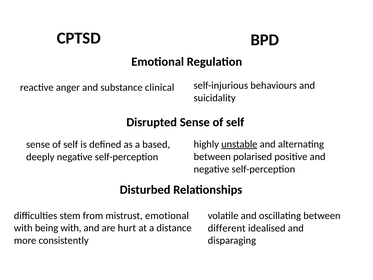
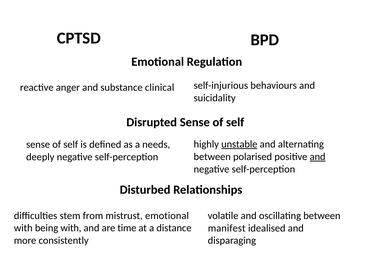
based: based -> needs (156, 144)
and underline: none -> present (318, 157)
hurt: hurt -> time (127, 228)
different: different -> manifest (227, 228)
